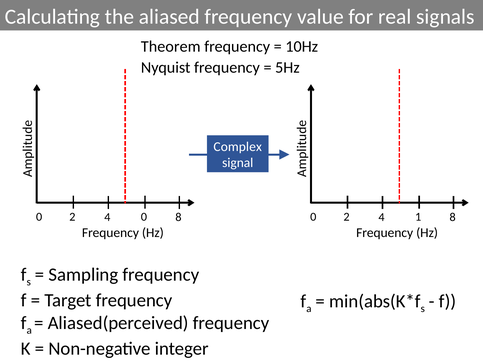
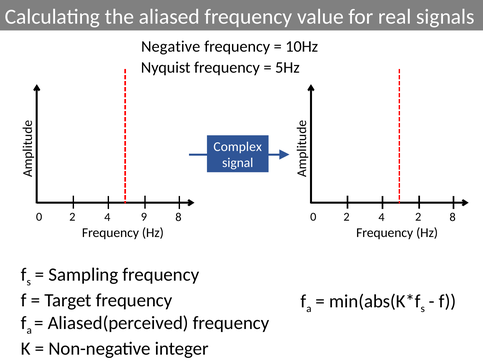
Theorem: Theorem -> Negative (171, 47)
0 0: 0 -> 9 (144, 217)
0 1: 1 -> 2 (418, 217)
